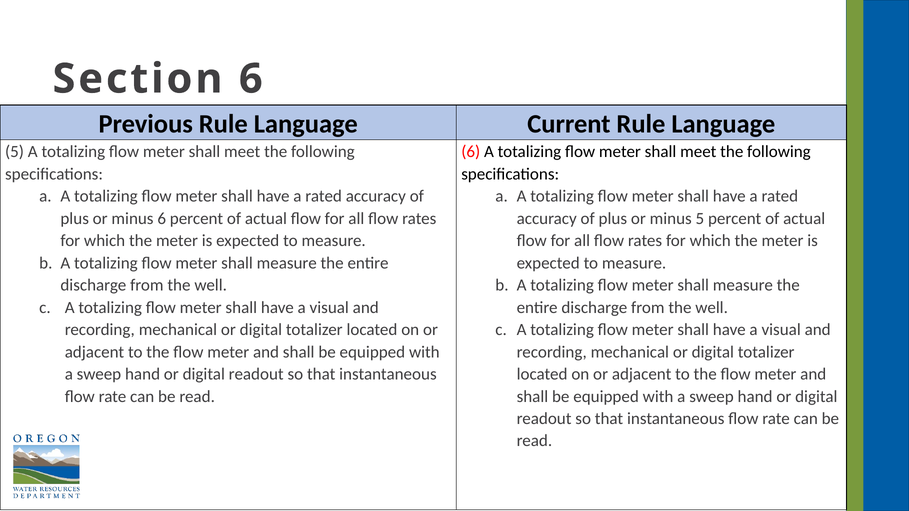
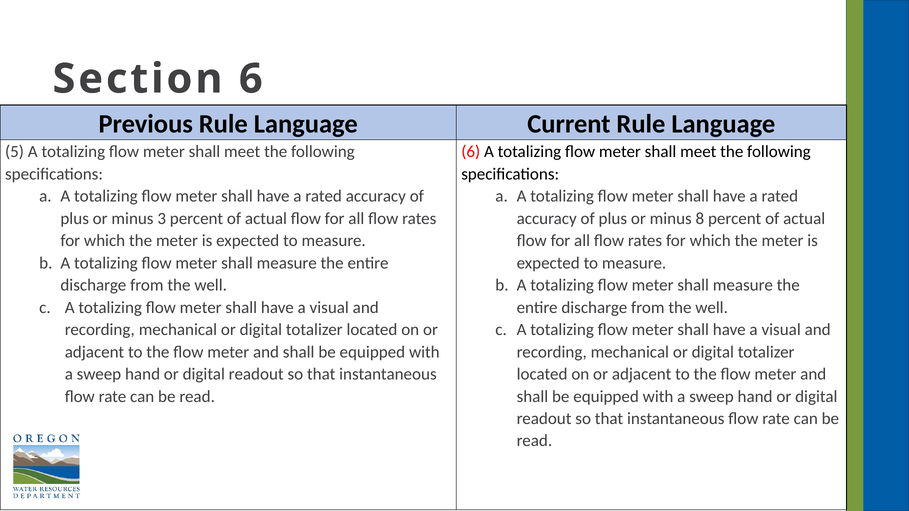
minus 6: 6 -> 3 (162, 219)
minus 5: 5 -> 8 (700, 219)
